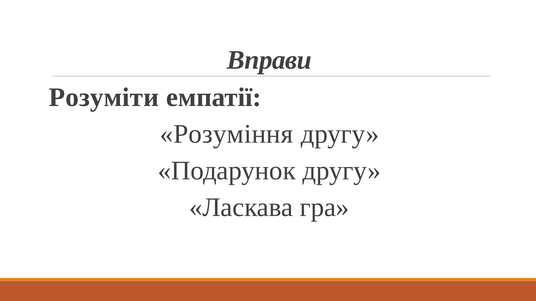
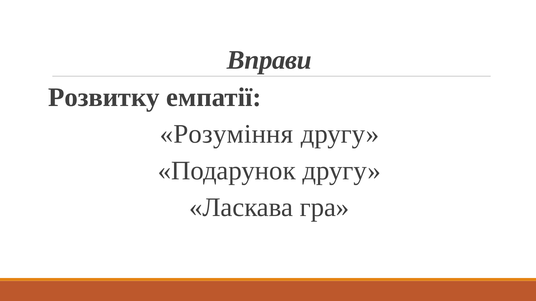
Розуміти: Розуміти -> Розвитку (104, 97)
